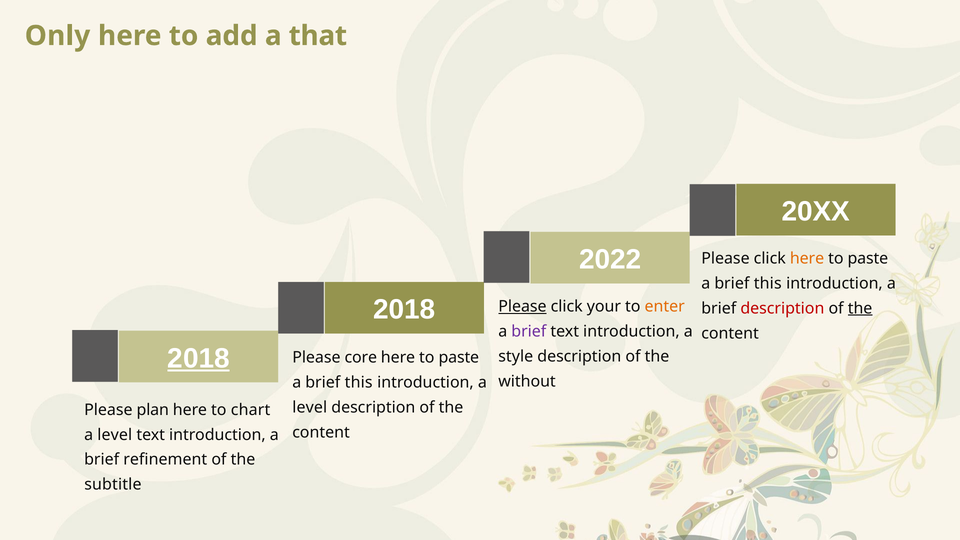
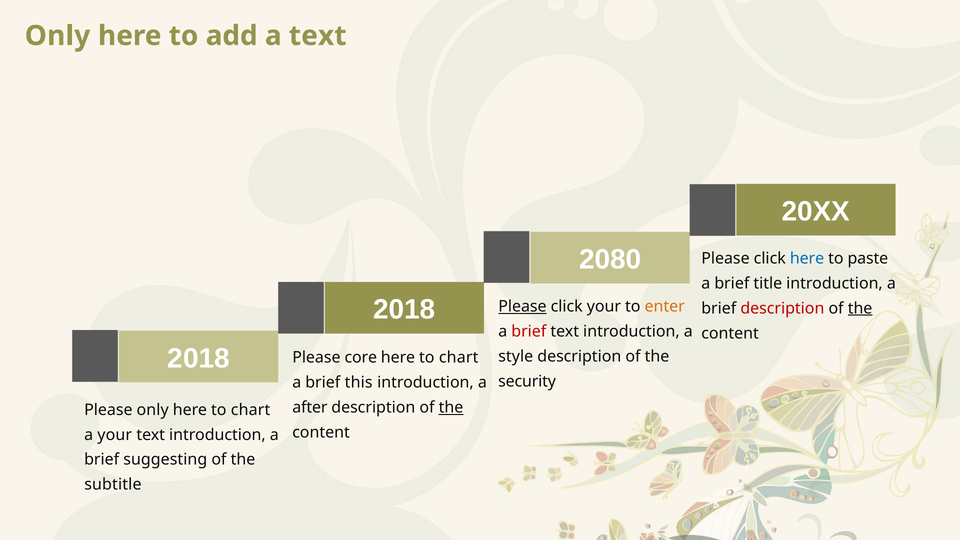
a that: that -> text (318, 36)
2022: 2022 -> 2080 (610, 260)
here colour: orange -> blue (807, 258)
this: this -> title (768, 283)
brief colour: purple -> red (529, 331)
2018 underline: present -> none (199, 358)
paste: paste -> chart (459, 358)
without: without -> security (527, 381)
level: level -> after (310, 408)
the underline: none -> present (451, 408)
Please plan: plan -> only (153, 410)
level: level -> your (115, 435)
refinement: refinement -> suggesting (165, 460)
